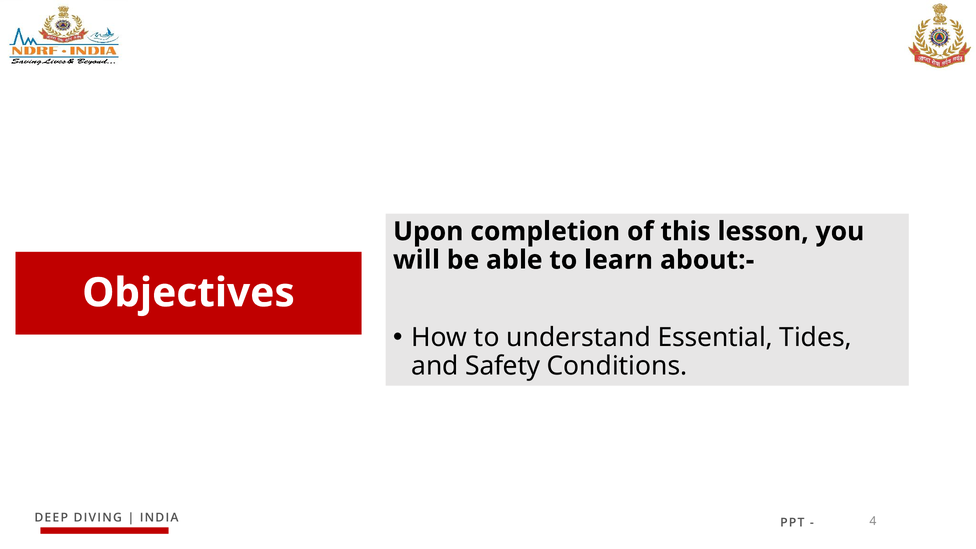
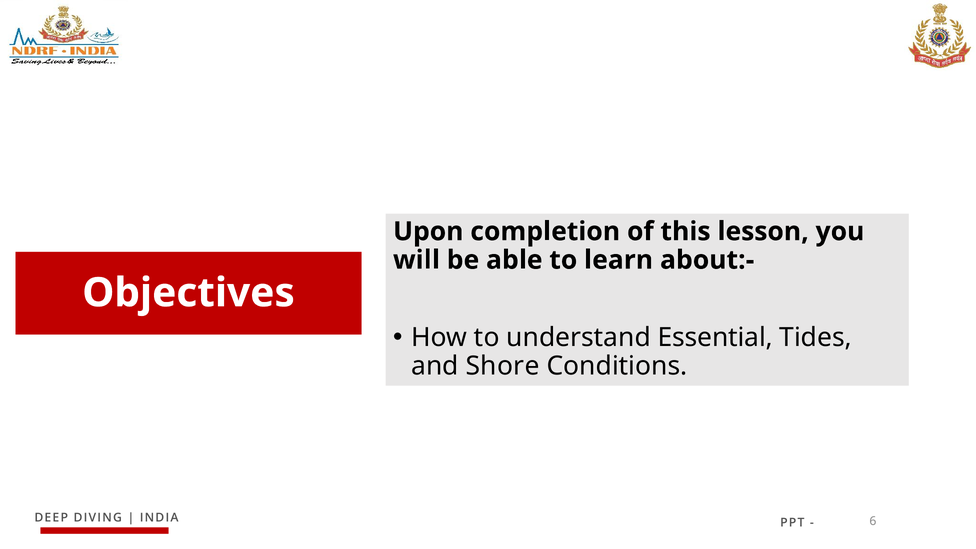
Safety: Safety -> Shore (503, 366)
4: 4 -> 6 (873, 521)
